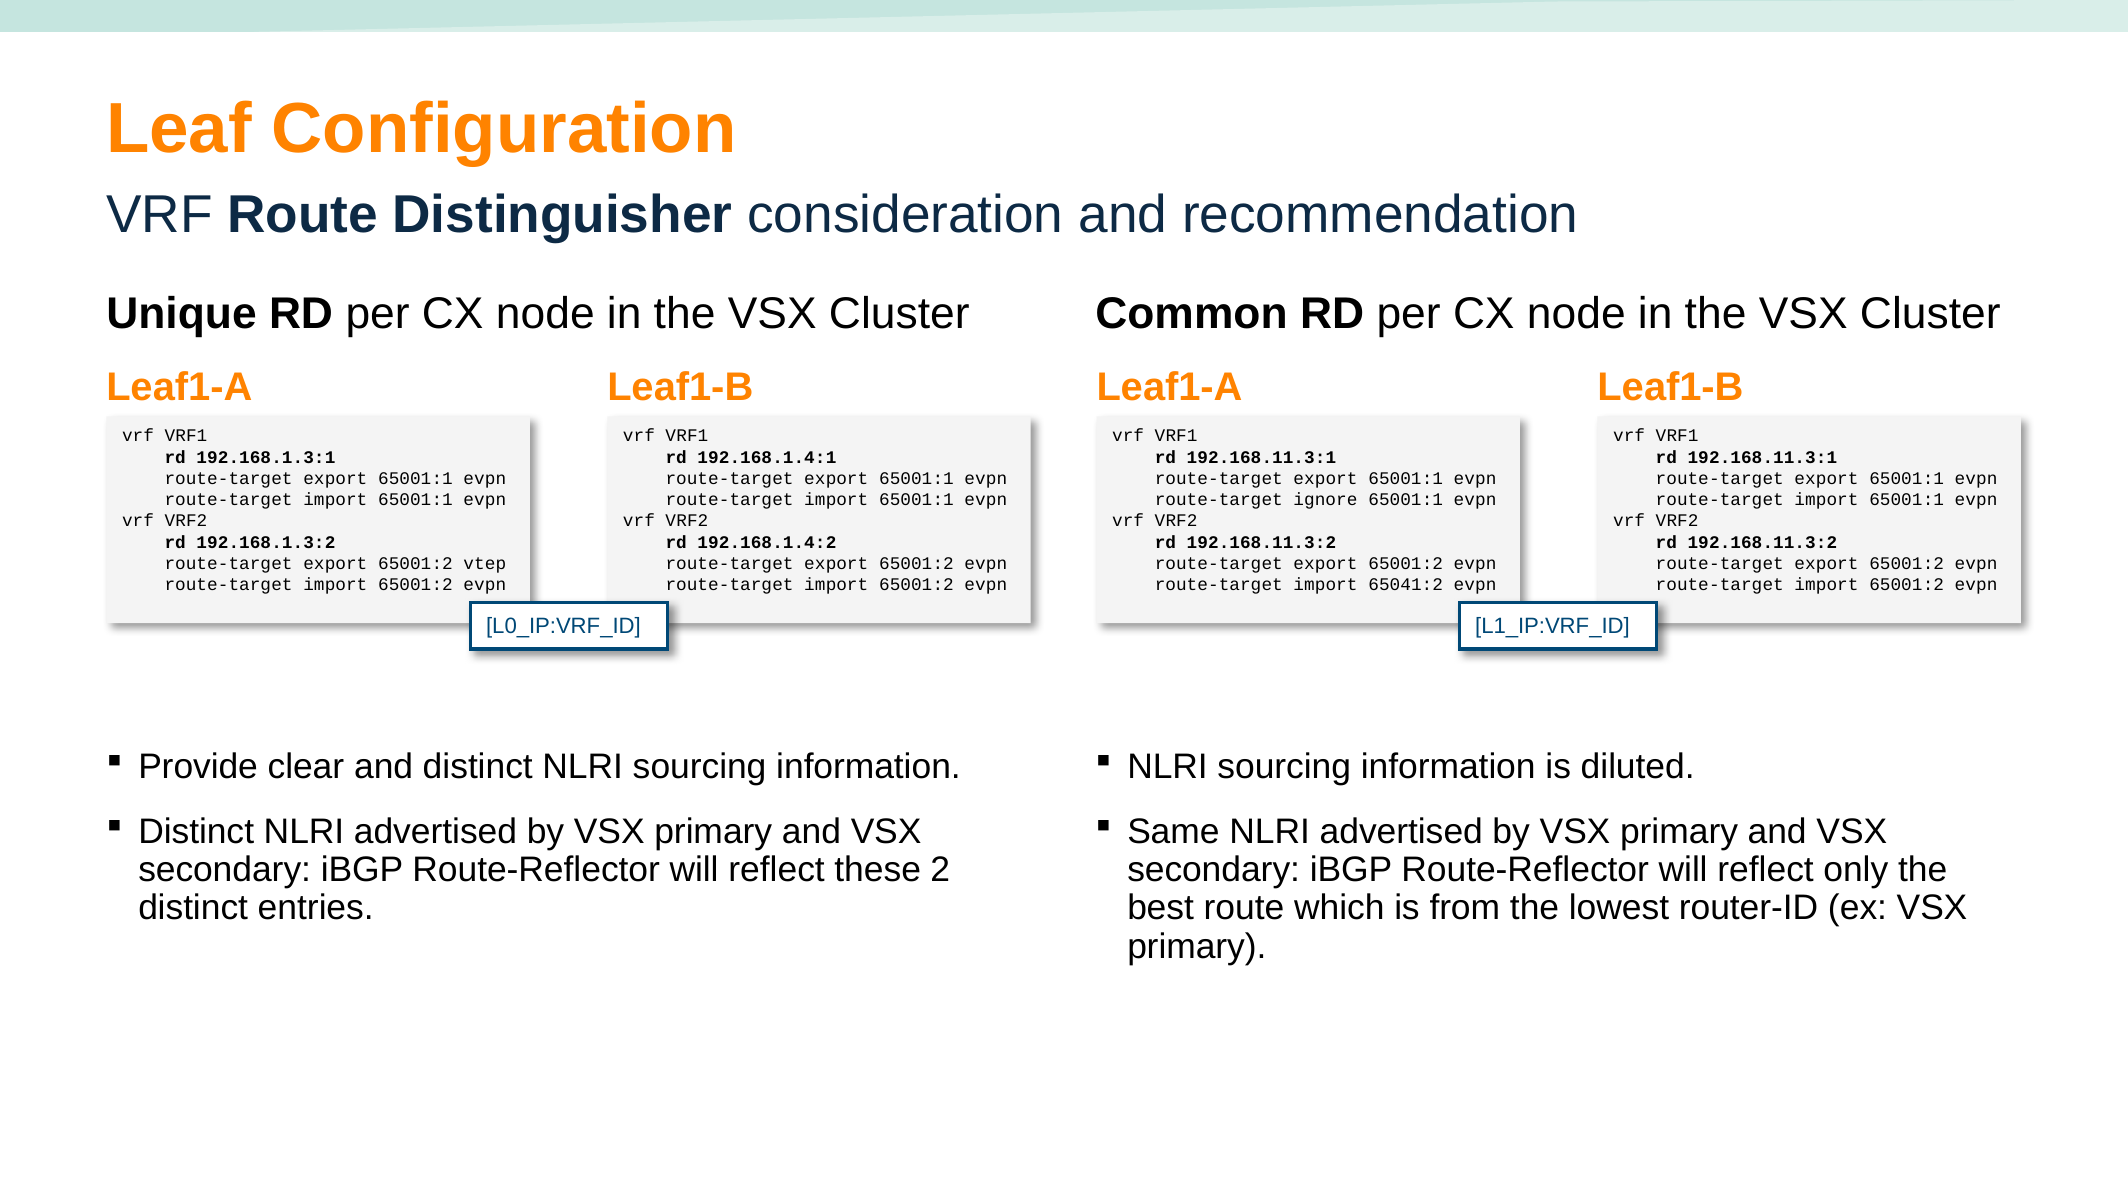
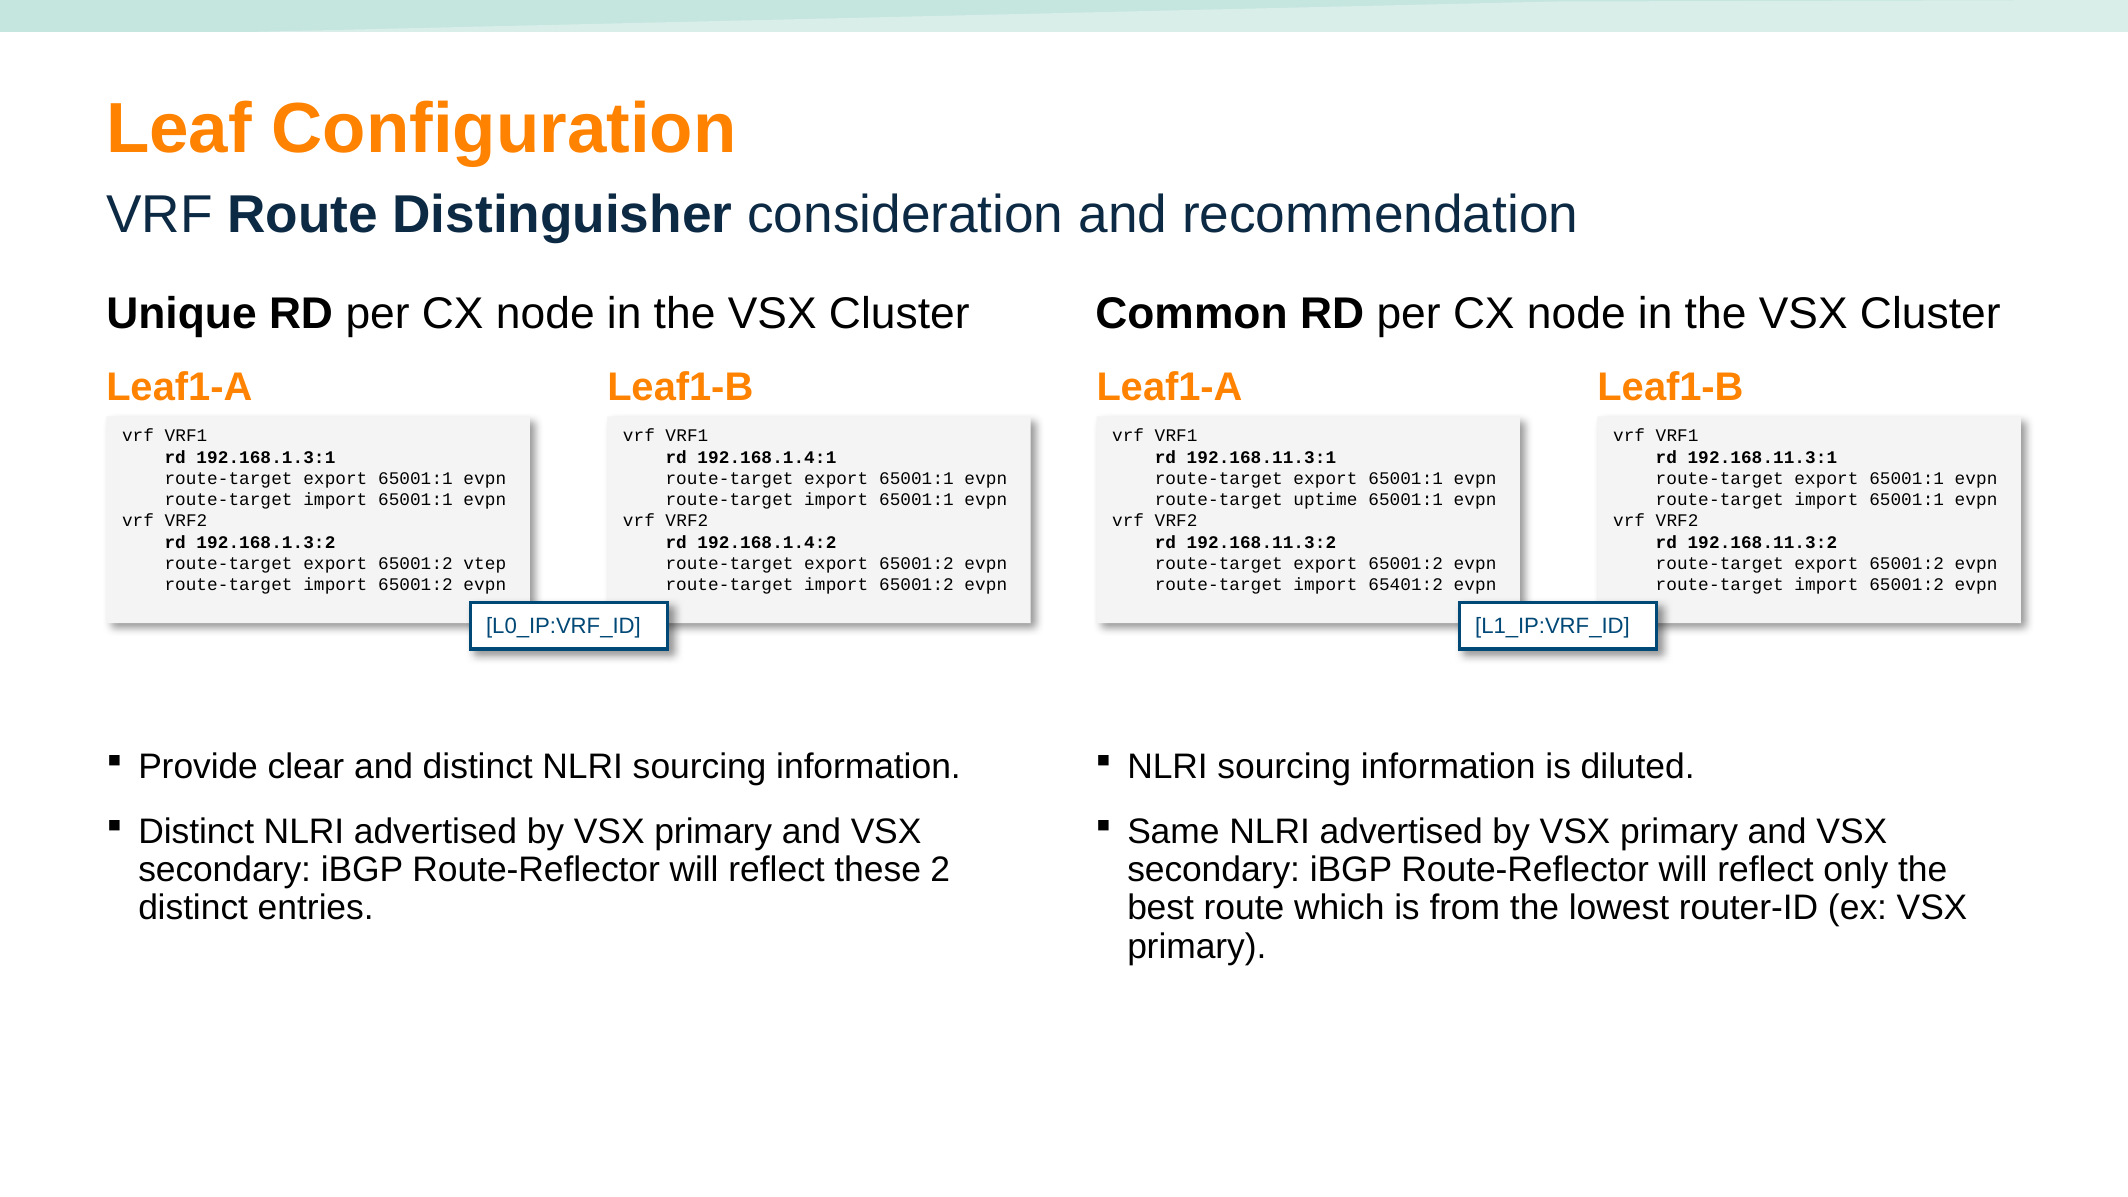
ignore: ignore -> uptime (1325, 500)
65041:2: 65041:2 -> 65401:2 (1406, 585)
